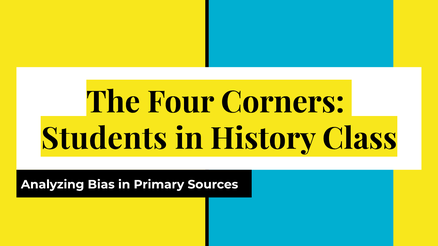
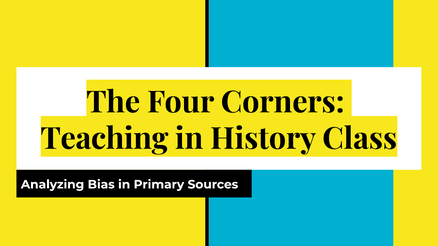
Students: Students -> Teaching (104, 139)
